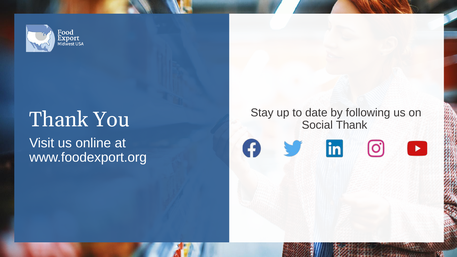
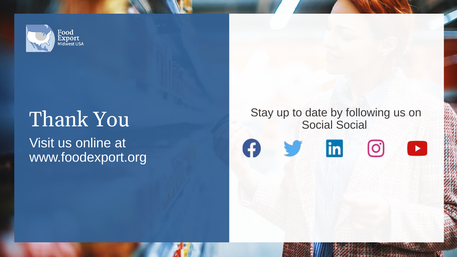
Social Thank: Thank -> Social (352, 125)
